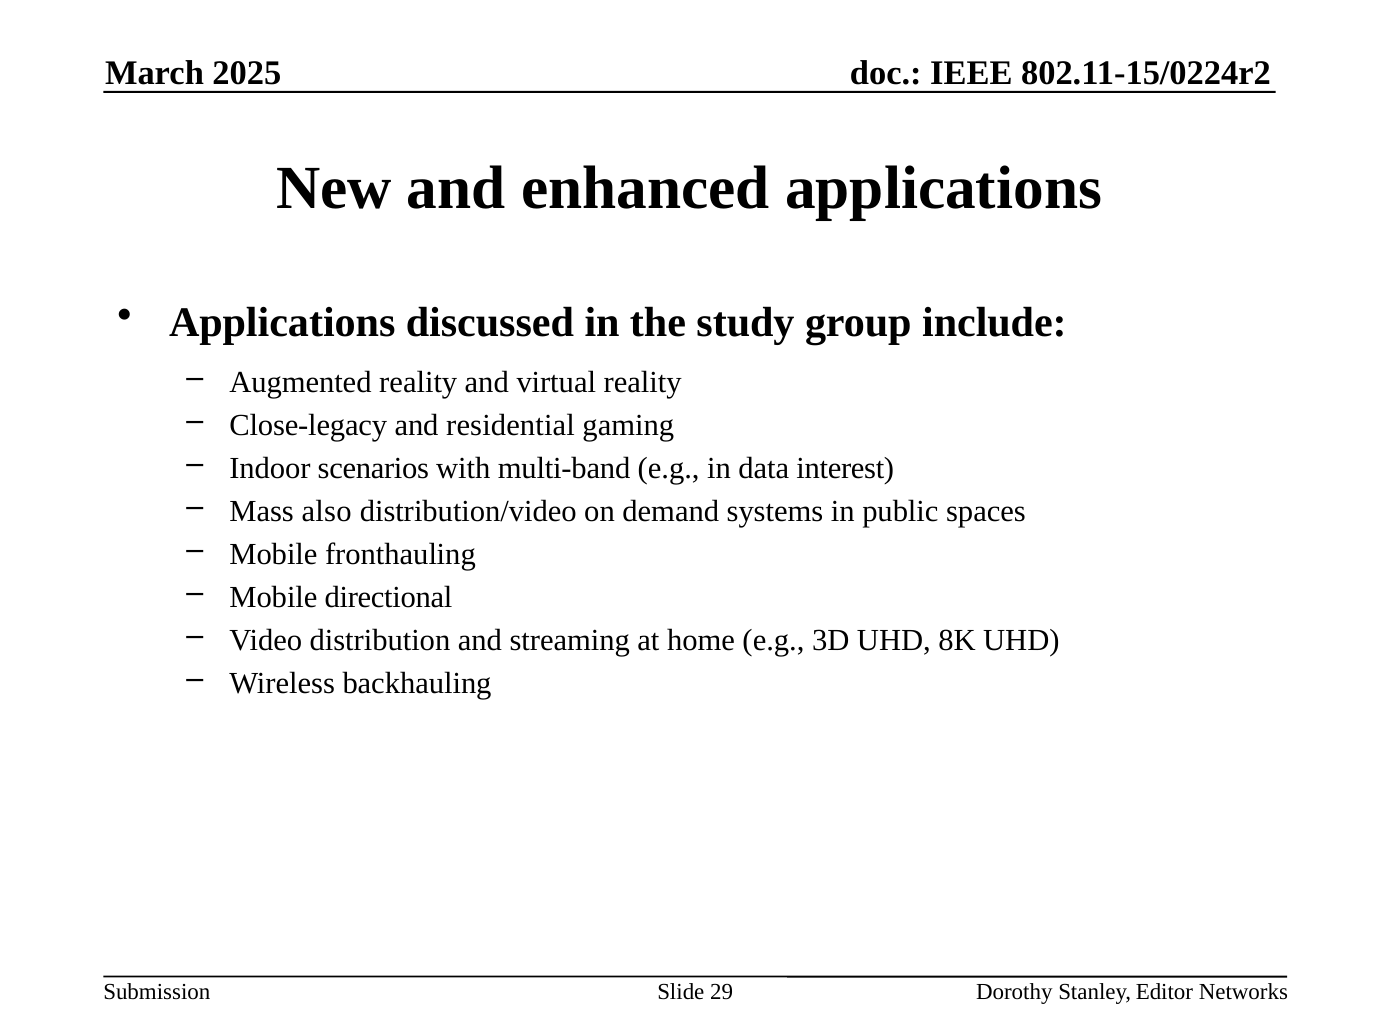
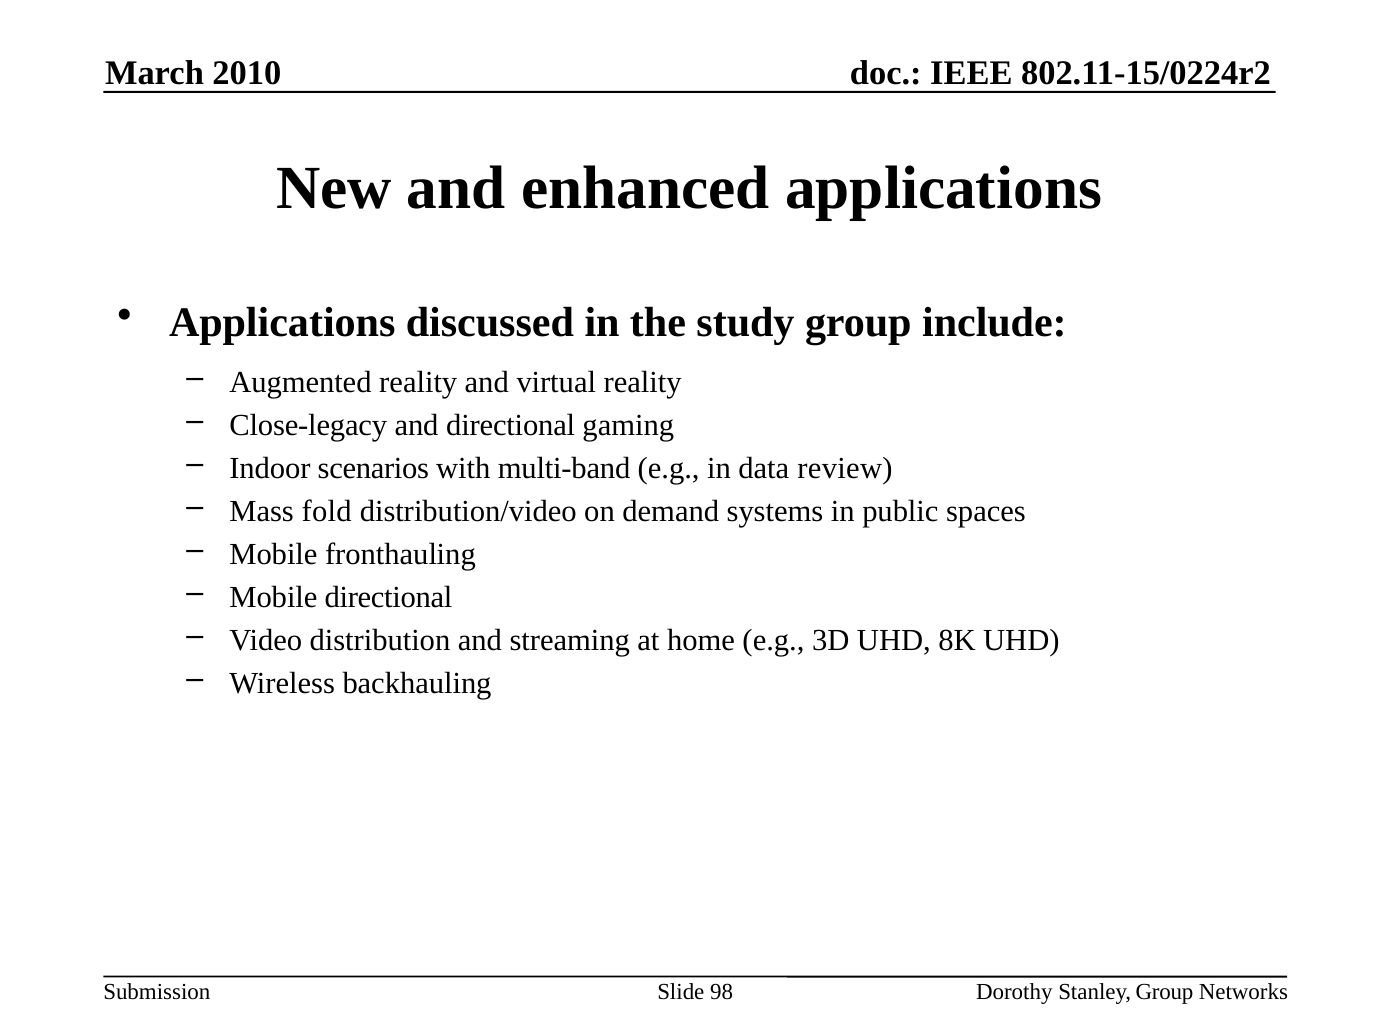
2025: 2025 -> 2010 (247, 74)
and residential: residential -> directional (511, 426)
interest: interest -> review (845, 469)
also: also -> fold (327, 512)
29: 29 -> 98 (722, 992)
Stanley Editor: Editor -> Group (1165, 992)
